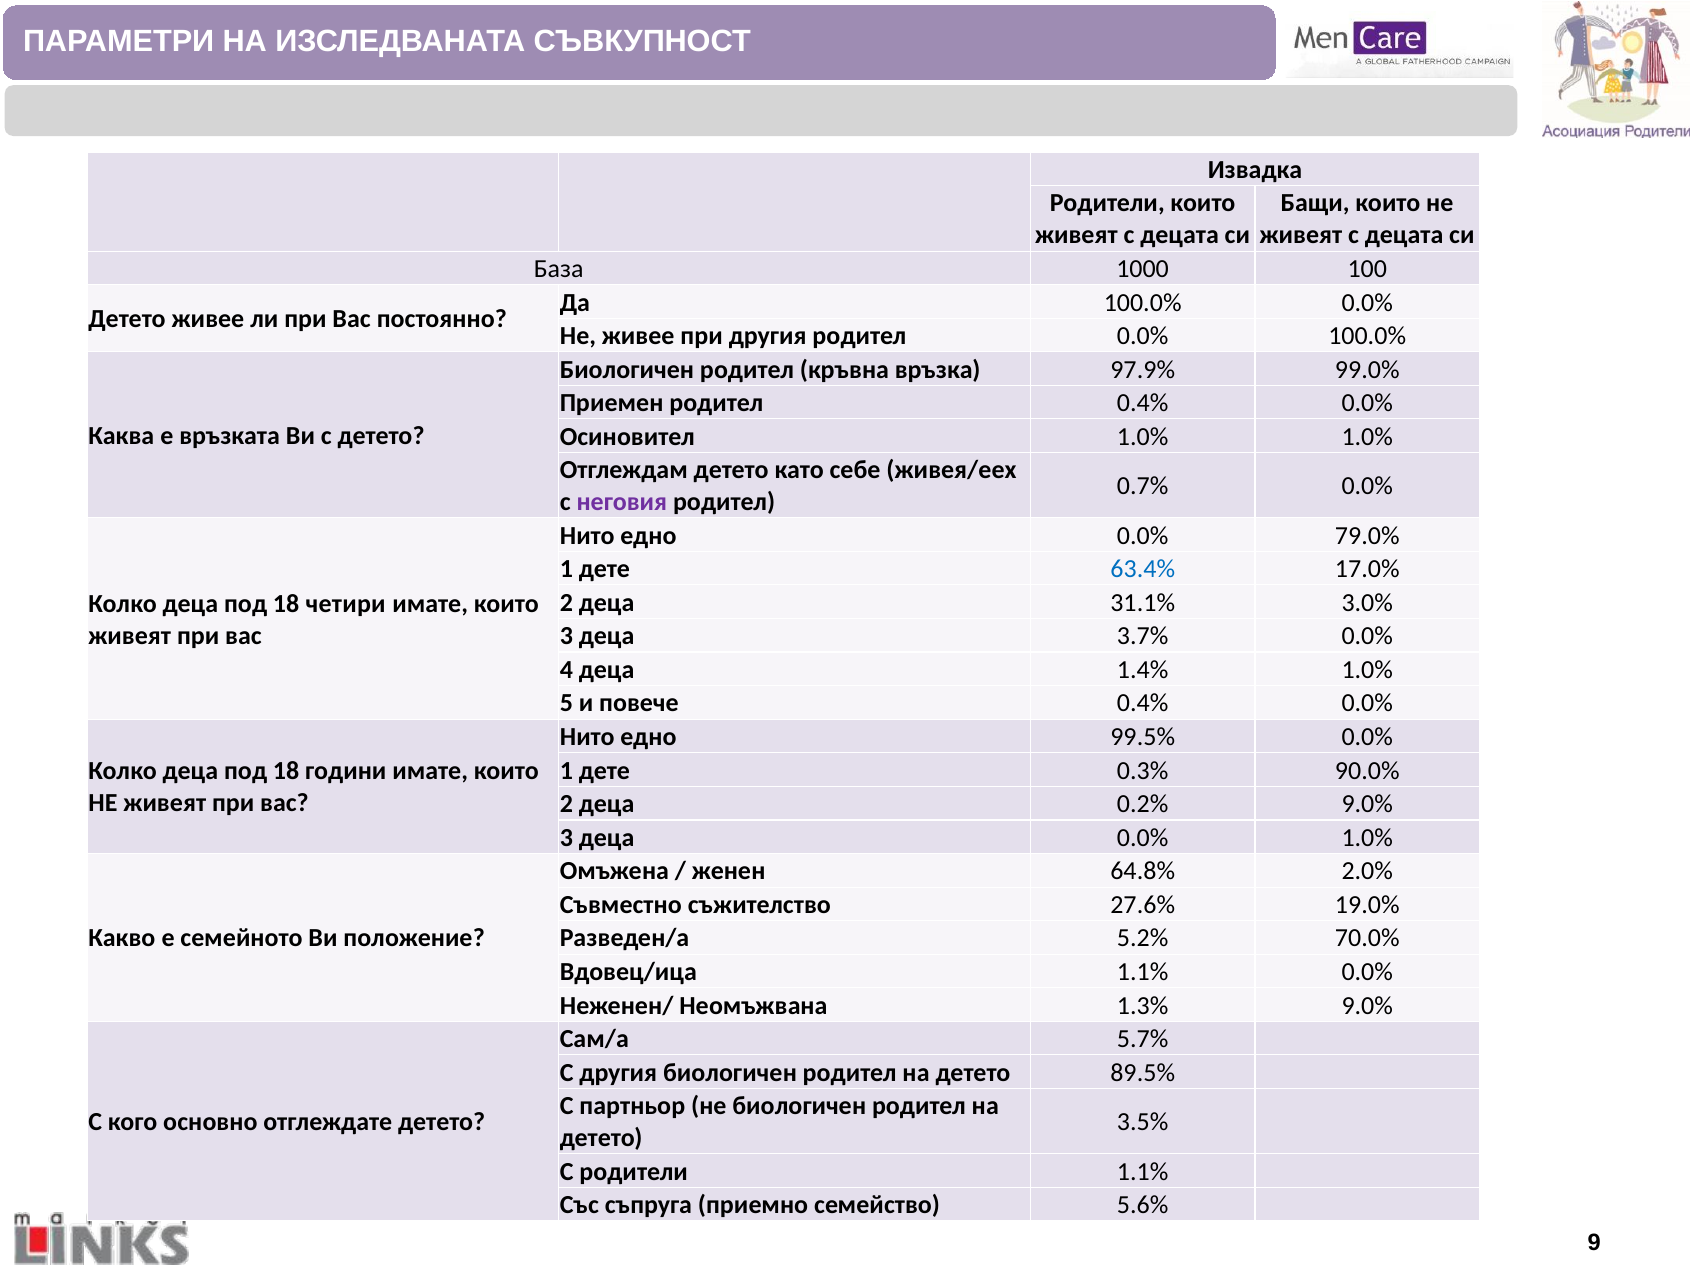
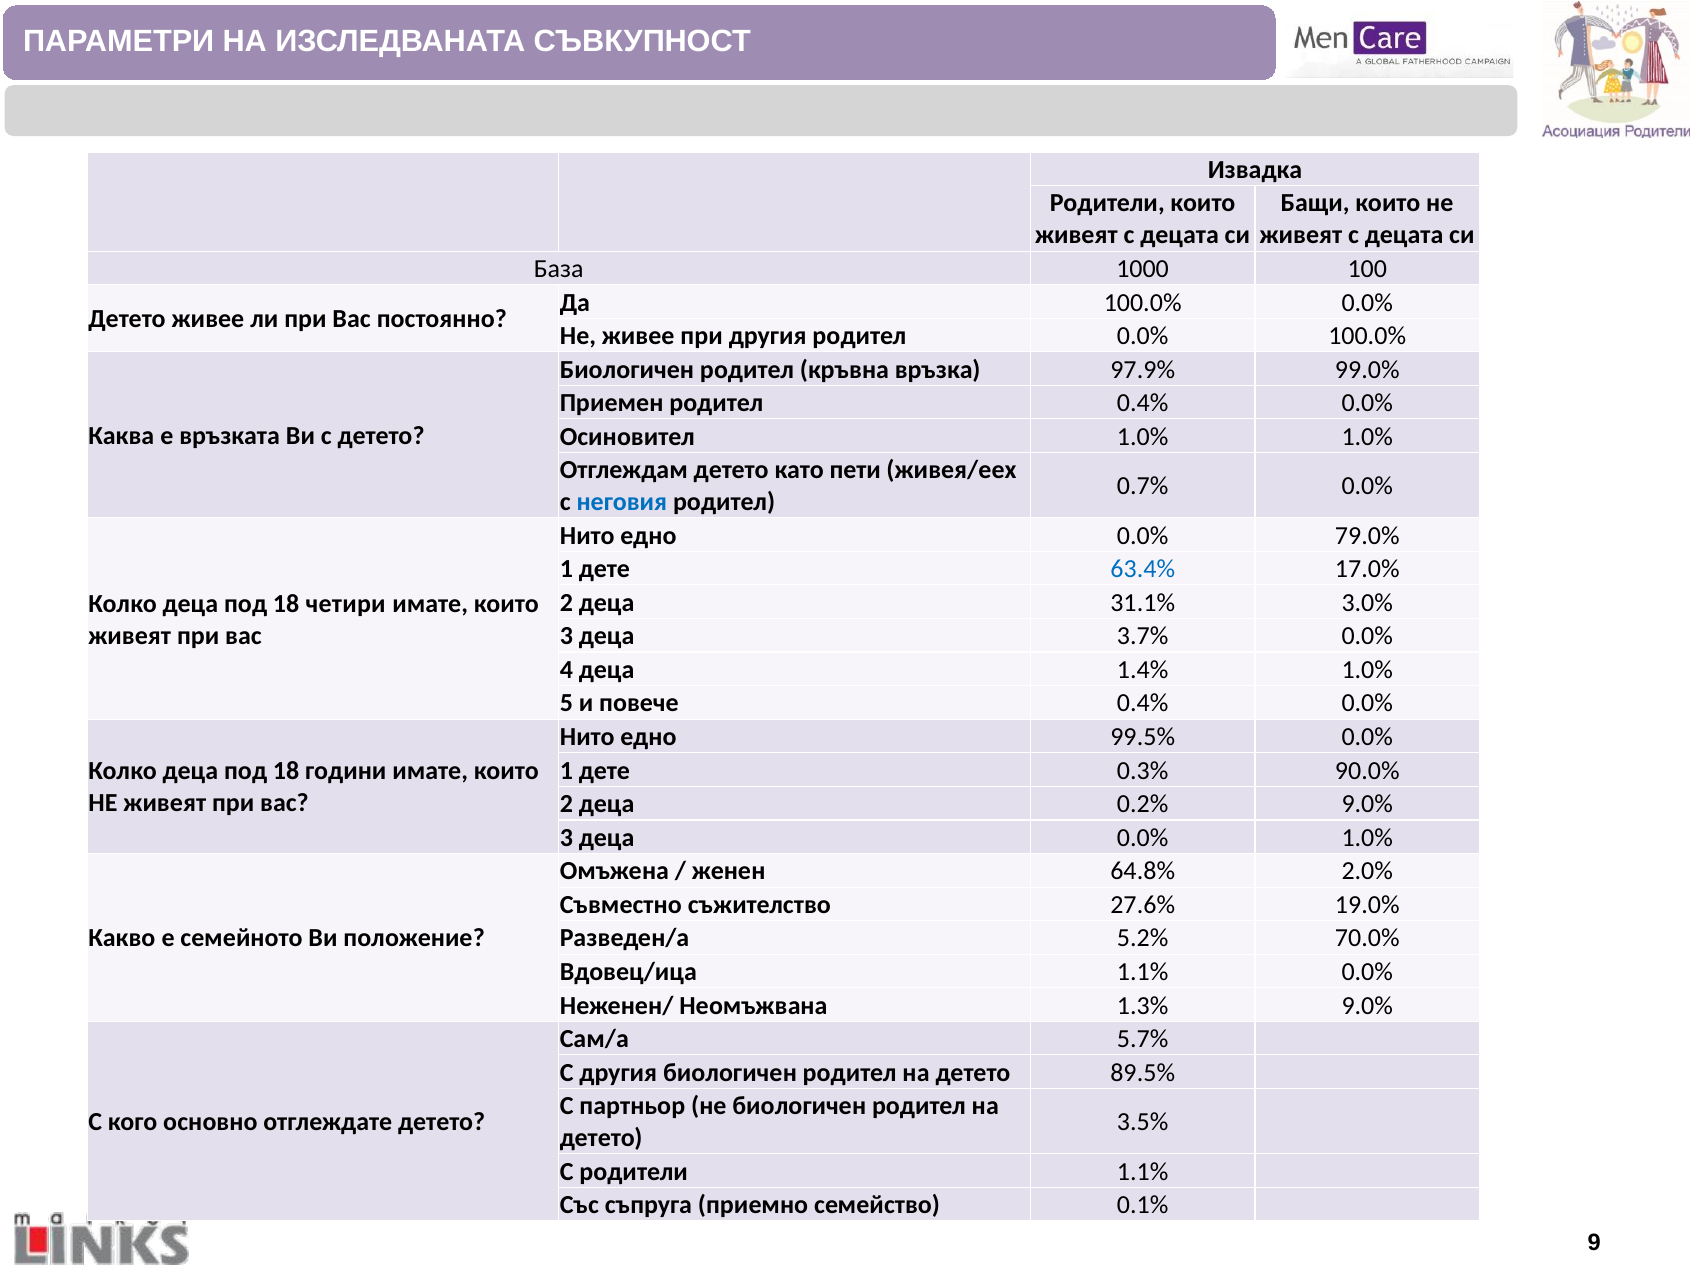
себе: себе -> пети (855, 470)
неговия colour: purple -> blue (622, 502)
5.6%: 5.6% -> 0.1% (1143, 1205)
